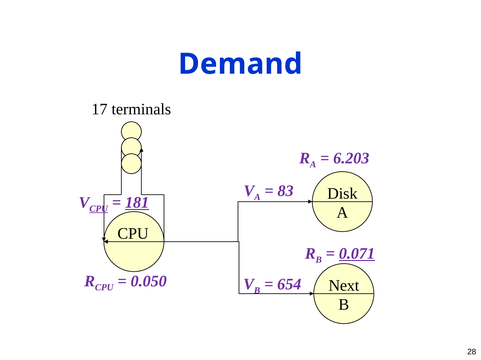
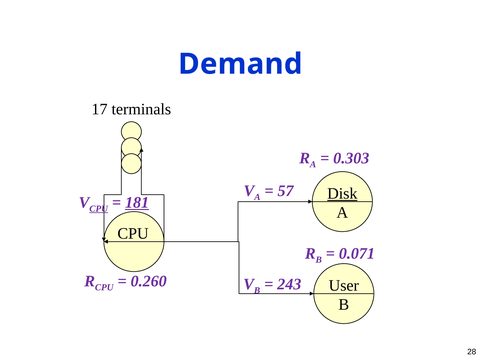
6.203: 6.203 -> 0.303 (351, 159)
83: 83 -> 57 (286, 191)
Disk underline: none -> present (342, 194)
0.071 underline: present -> none (357, 254)
0.050: 0.050 -> 0.260 (149, 282)
654: 654 -> 243 (289, 285)
Next: Next -> User (344, 286)
